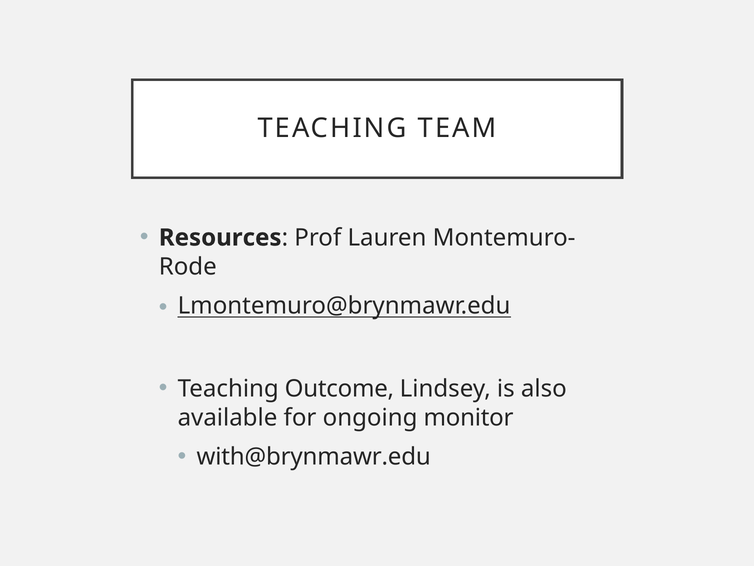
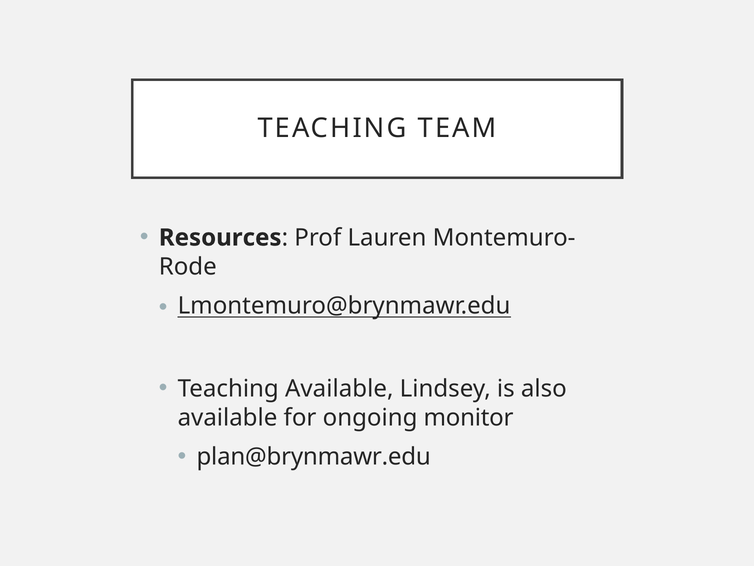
Teaching Outcome: Outcome -> Available (339, 388)
with@brynmawr.edu: with@brynmawr.edu -> plan@brynmawr.edu (314, 457)
